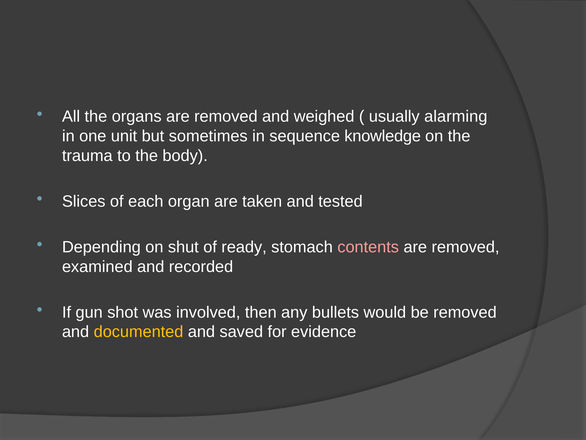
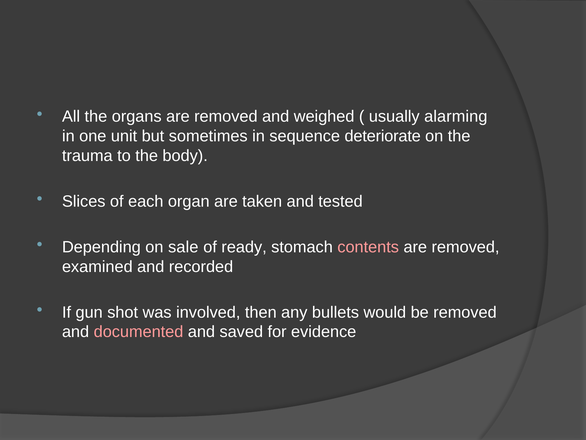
knowledge: knowledge -> deteriorate (383, 136)
shut: shut -> sale (183, 247)
documented colour: yellow -> pink (139, 332)
